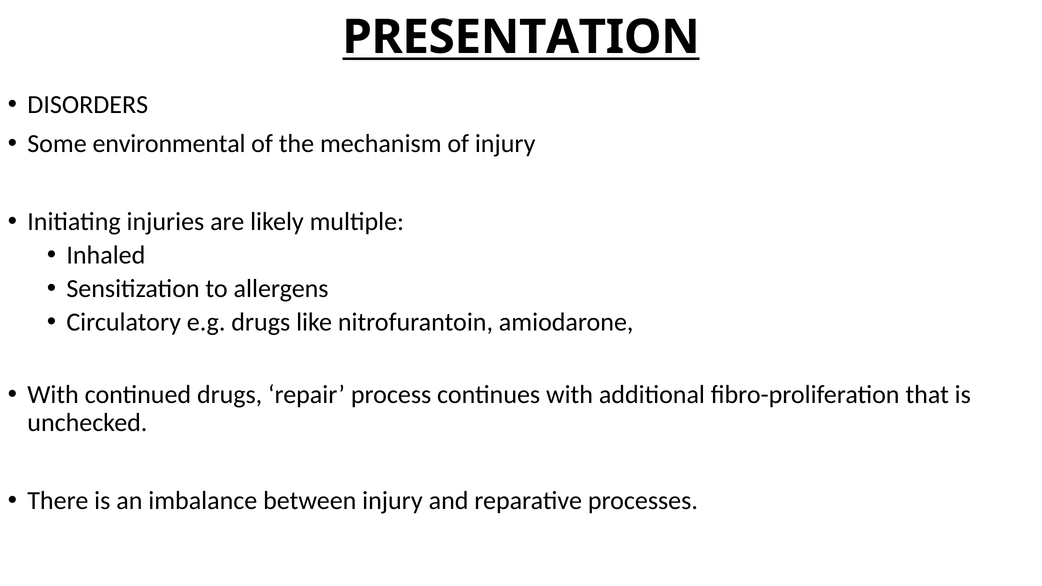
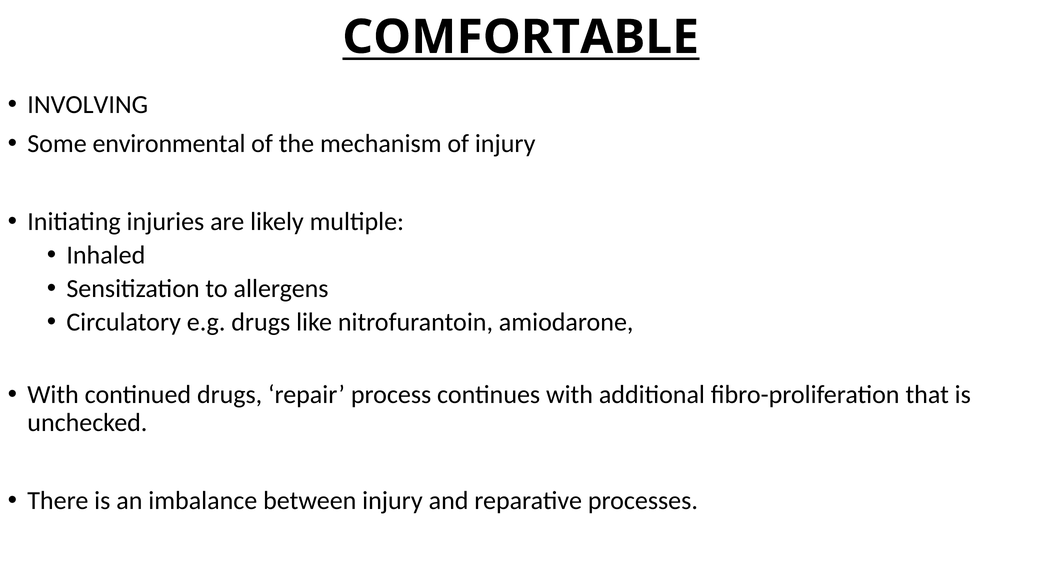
PRESENTATION: PRESENTATION -> COMFORTABLE (521, 37)
DISORDERS: DISORDERS -> INVOLVING (88, 105)
